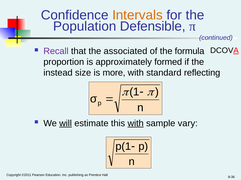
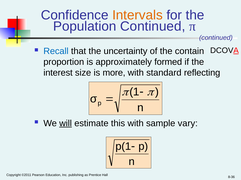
Population Defensible: Defensible -> Continued (153, 26)
Recall colour: purple -> blue (56, 51)
associated: associated -> uncertainty (126, 51)
formula: formula -> contain (189, 51)
instead: instead -> interest (58, 73)
with underline: present -> none (136, 124)
